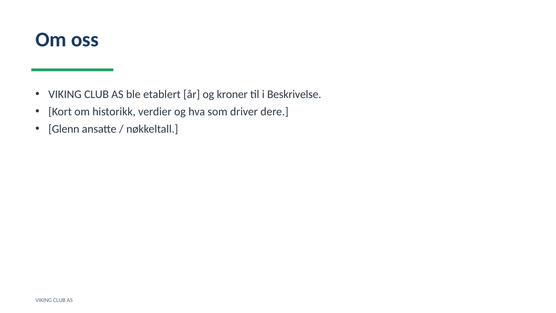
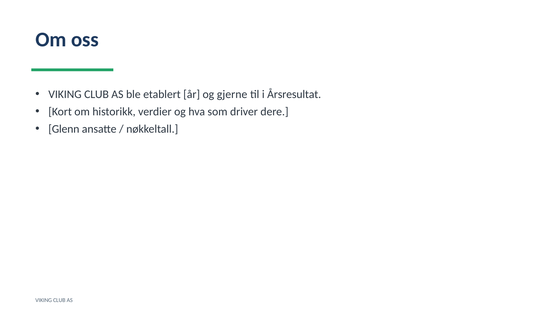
kroner: kroner -> gjerne (232, 94)
Beskrivelse: Beskrivelse -> Årsresultat (294, 94)
